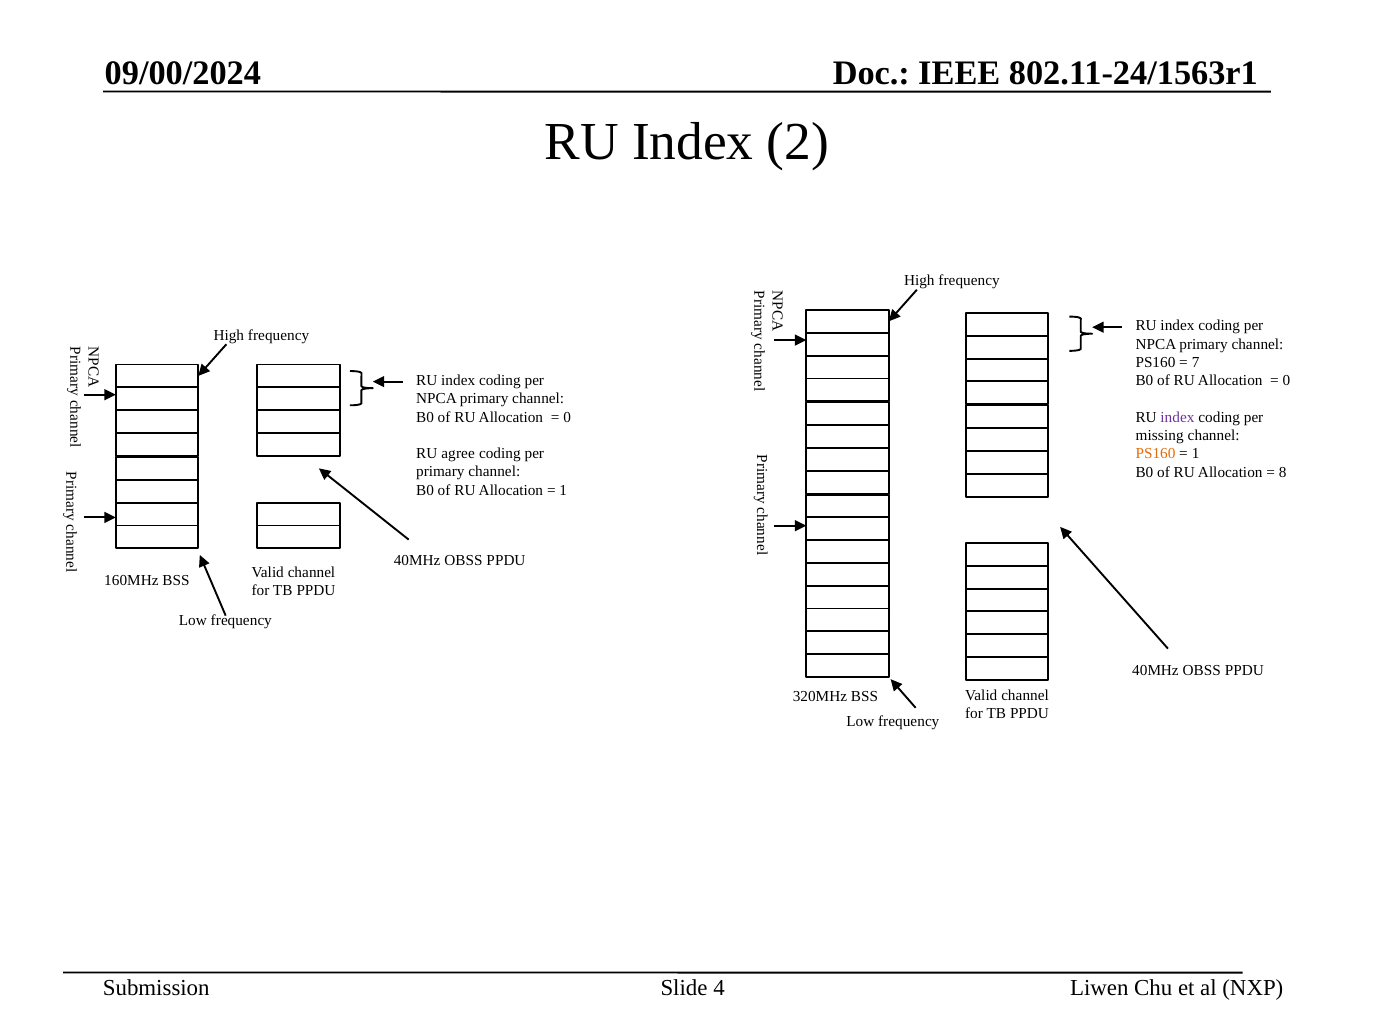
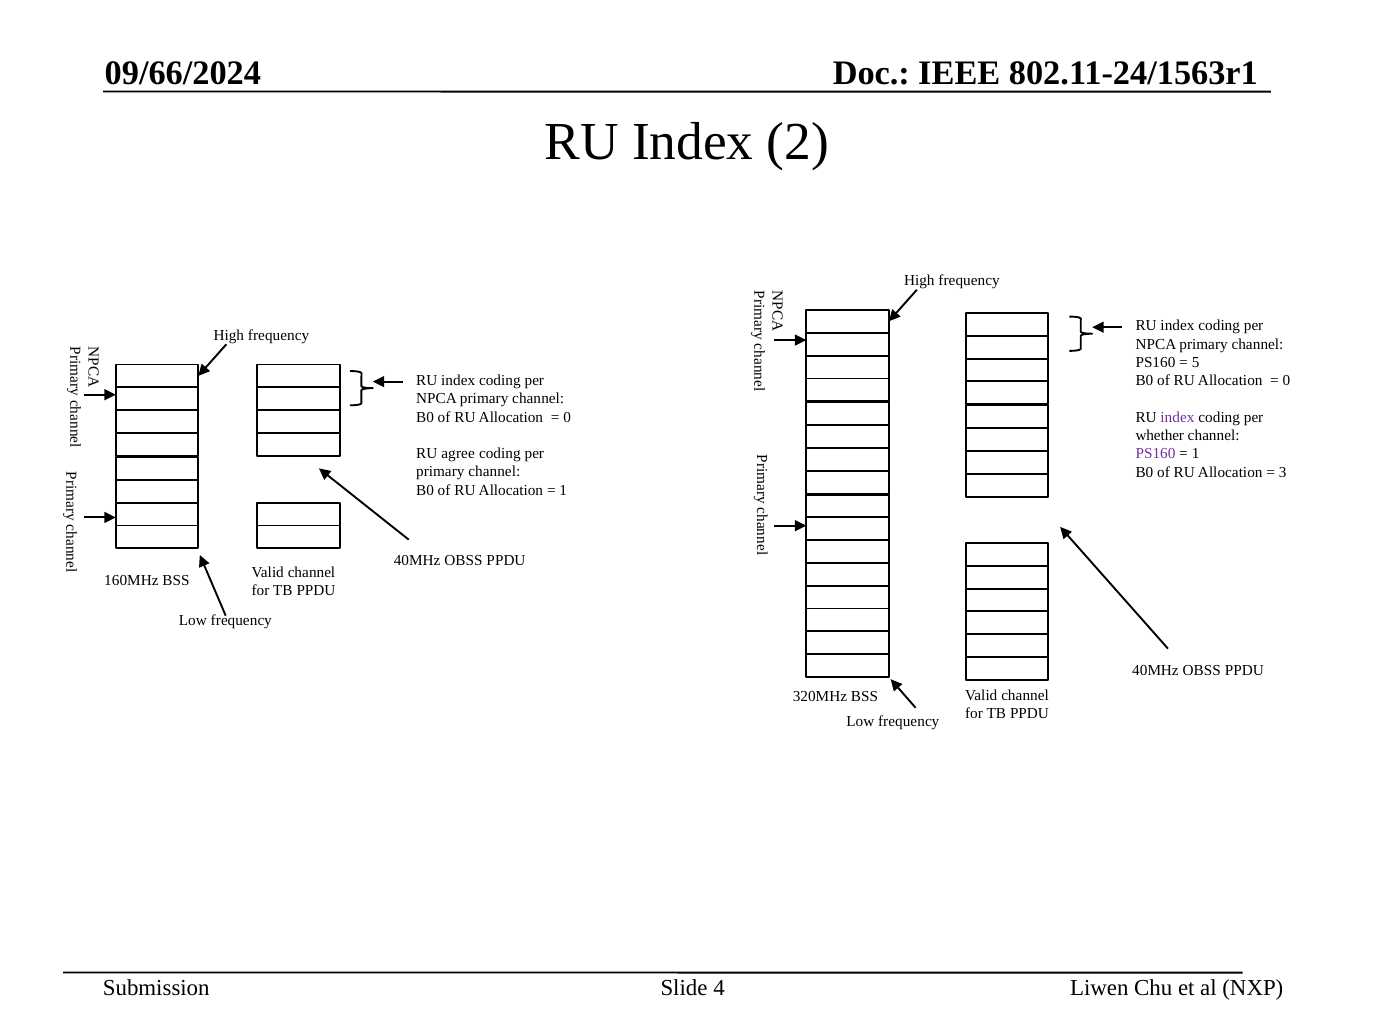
09/00/2024: 09/00/2024 -> 09/66/2024 (183, 73)
7: 7 -> 5 (1196, 363)
missing: missing -> whether (1160, 436)
PS160 colour: orange -> purple (1155, 454)
8: 8 -> 3 (1283, 472)
